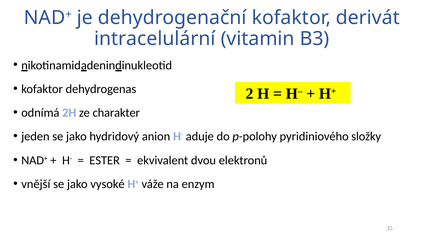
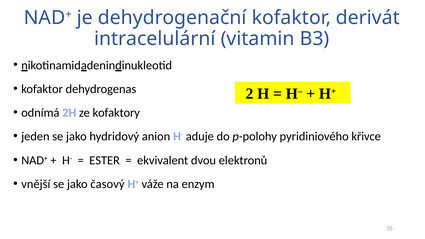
charakter: charakter -> kofaktory (116, 113)
složky: složky -> křivce (366, 137)
vysoké: vysoké -> časový (107, 184)
